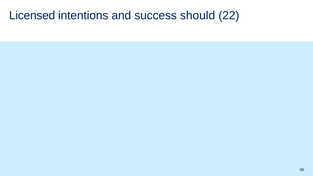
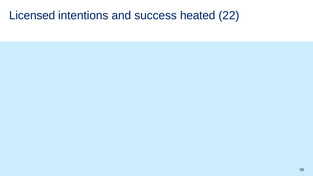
should: should -> heated (198, 16)
